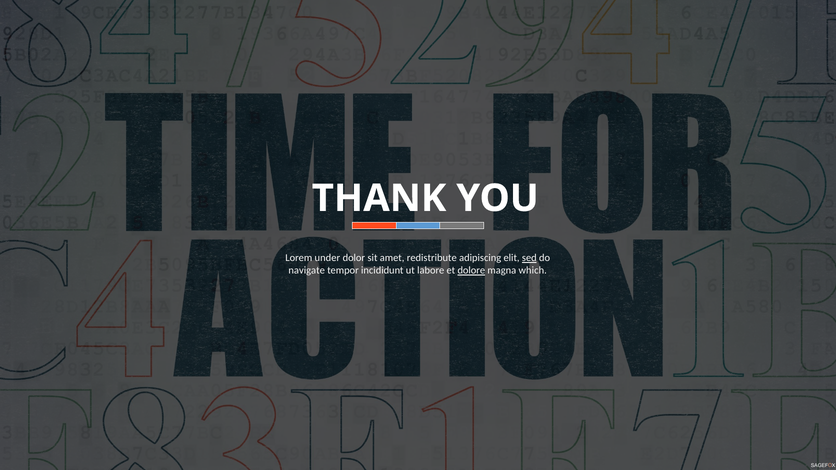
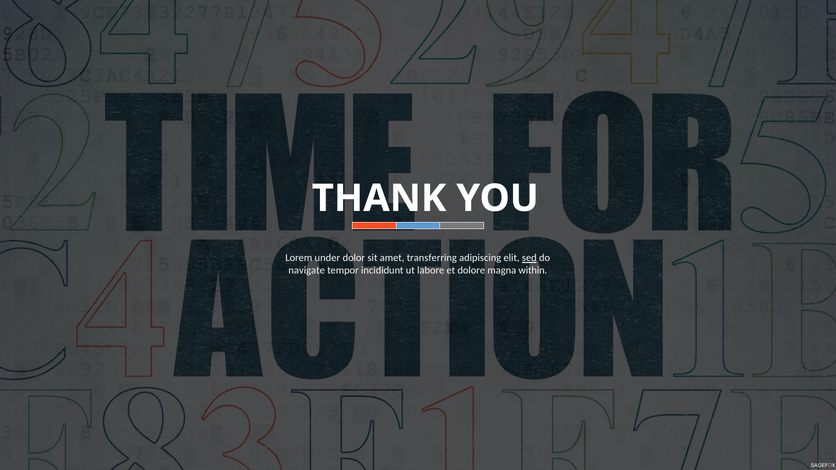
redistribute: redistribute -> transferring (432, 258)
dolore underline: present -> none (471, 271)
which: which -> within (533, 271)
